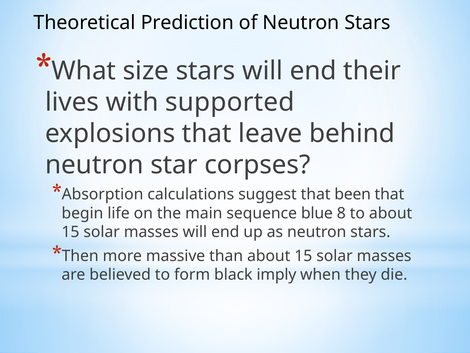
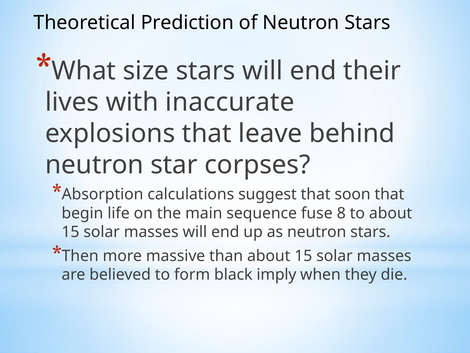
supported: supported -> inaccurate (230, 102)
been: been -> soon (353, 194)
blue: blue -> fuse (317, 213)
